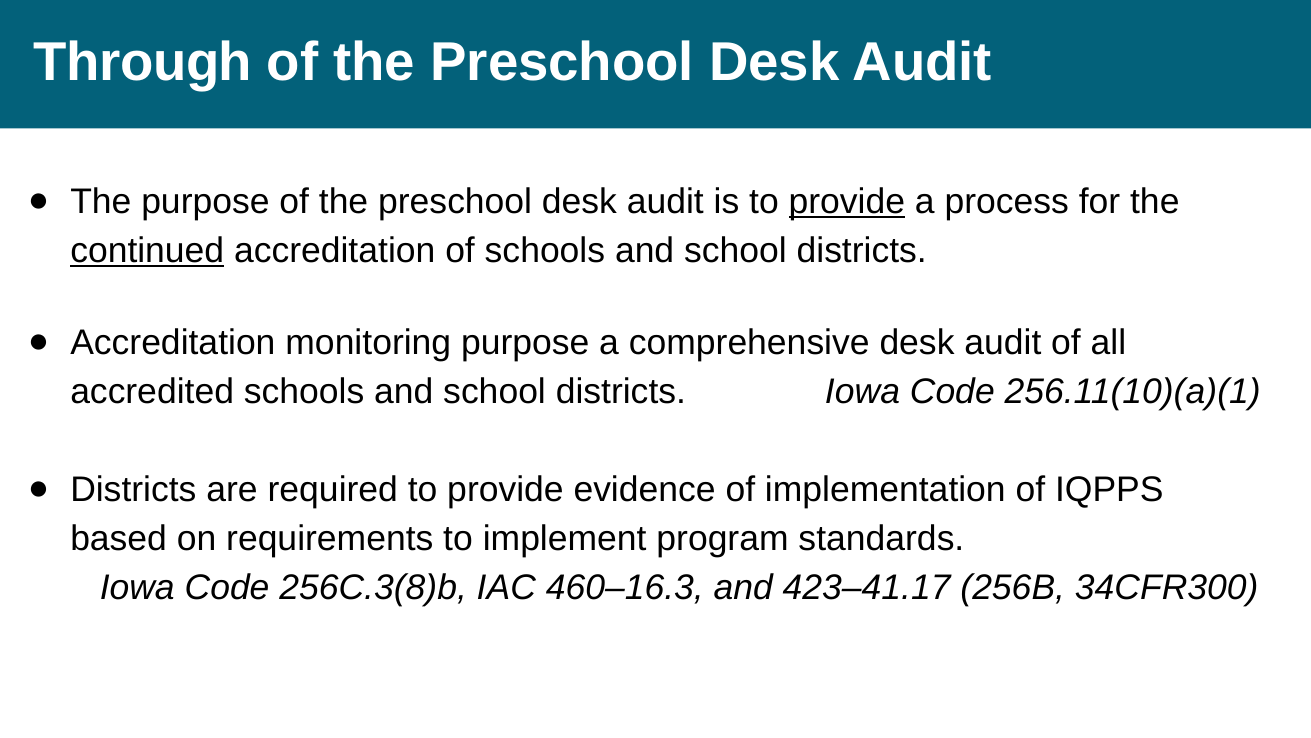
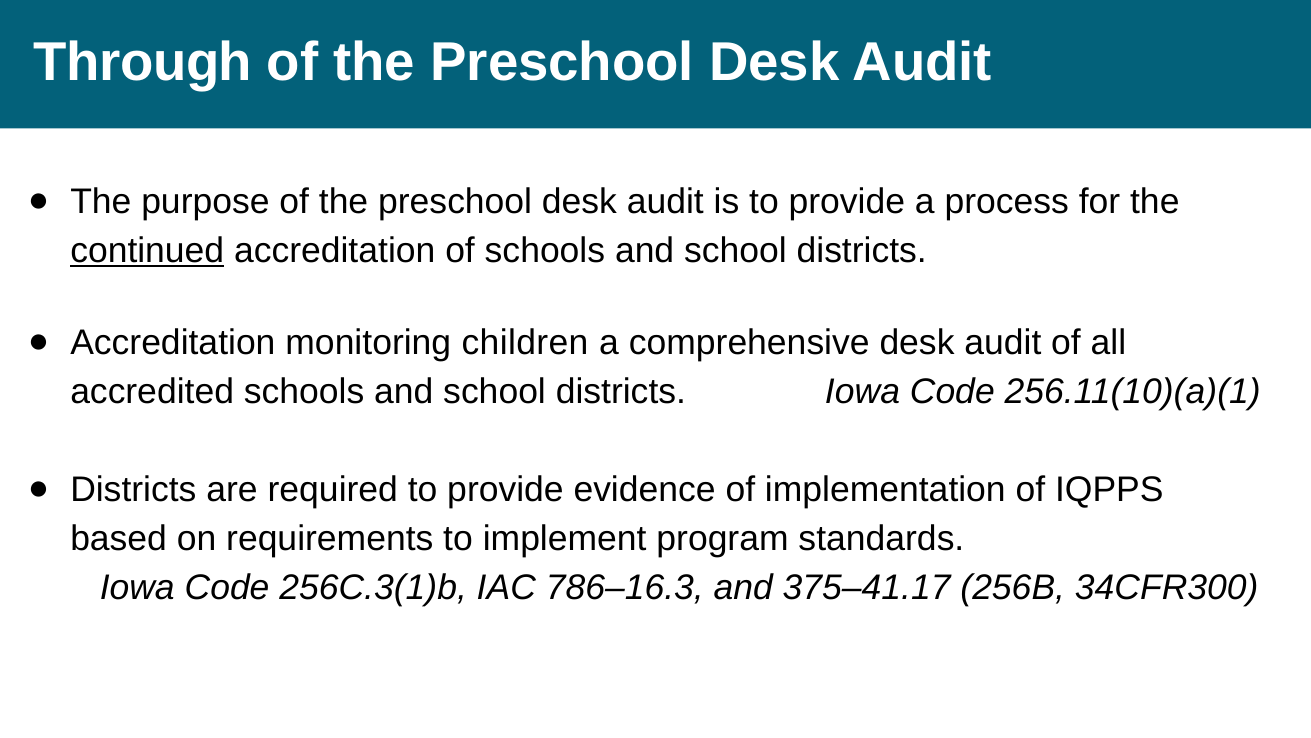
provide underline: present -> none (847, 202)
monitoring purpose: purpose -> children (525, 342)
256C.3(8)b: 256C.3(8)b -> 256C.3(1)b (373, 587)
460–16.3: 460–16.3 -> 786–16.3 (625, 587)
423–41.17: 423–41.17 -> 375–41.17 (867, 587)
